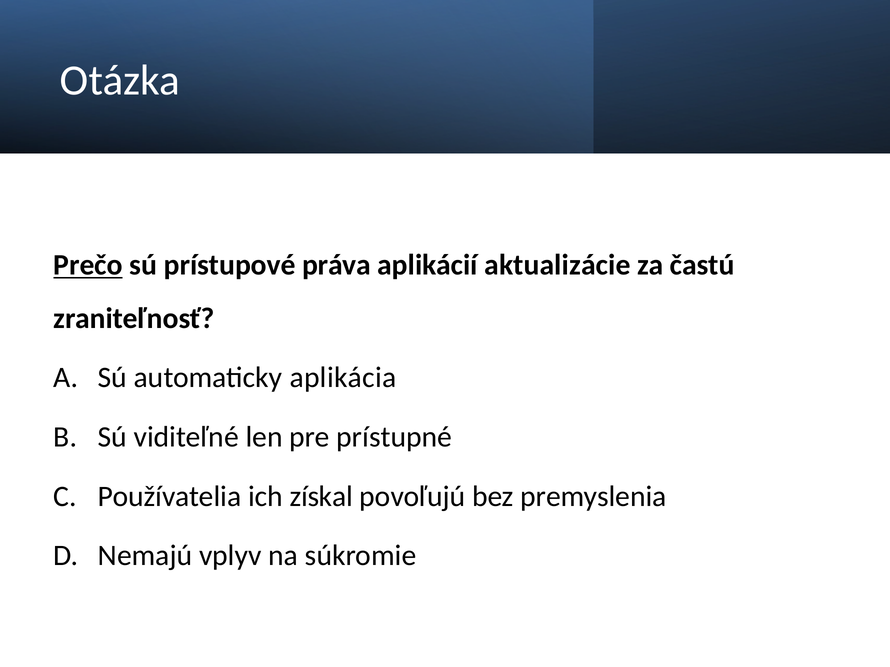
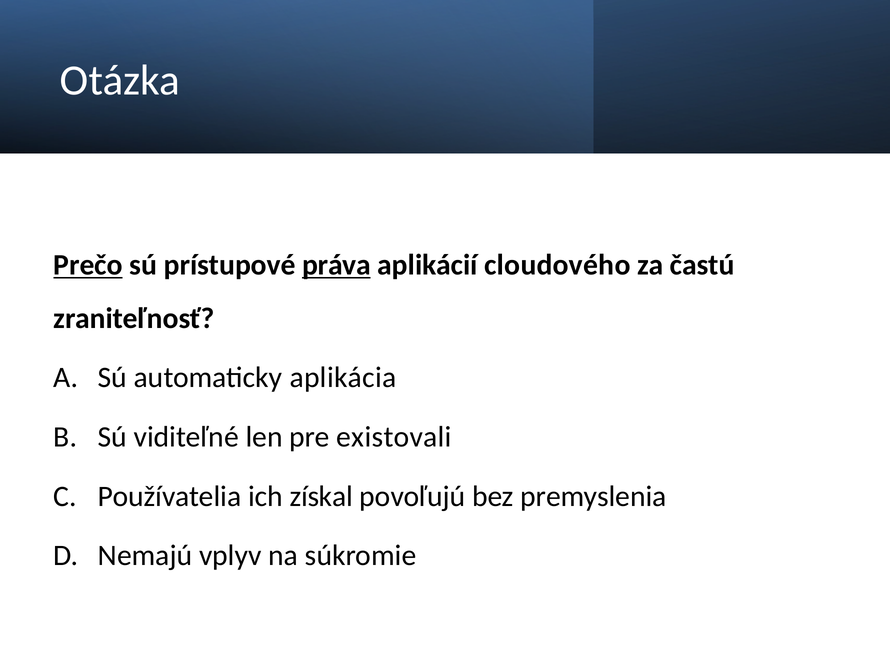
práva underline: none -> present (337, 265)
aktualizácie: aktualizácie -> cloudového (557, 265)
prístupné: prístupné -> existovali (394, 437)
